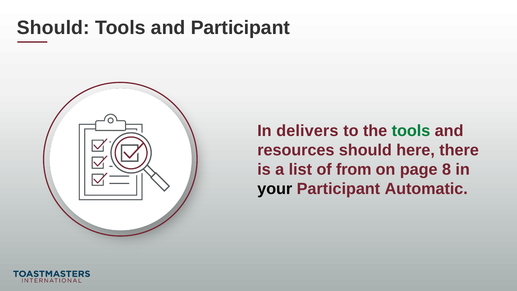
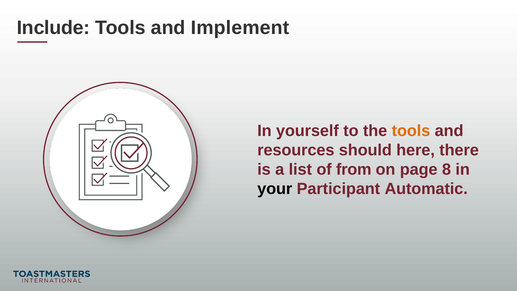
Should: Should -> Include (53, 28)
and Participant: Participant -> Implement (240, 28)
delivers: delivers -> yourself (307, 131)
tools colour: green -> orange (411, 131)
